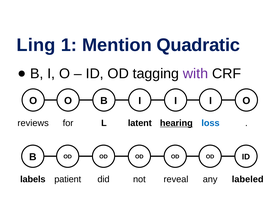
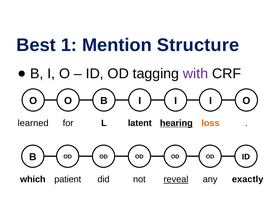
Ling: Ling -> Best (36, 45)
Quadratic: Quadratic -> Structure (198, 45)
reviews: reviews -> learned (33, 123)
loss colour: blue -> orange (210, 123)
labels: labels -> which (33, 179)
reveal underline: none -> present (176, 179)
labeled: labeled -> exactly (248, 179)
